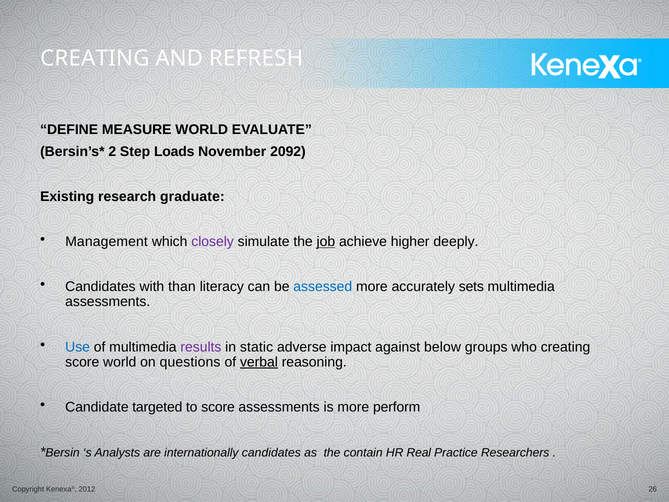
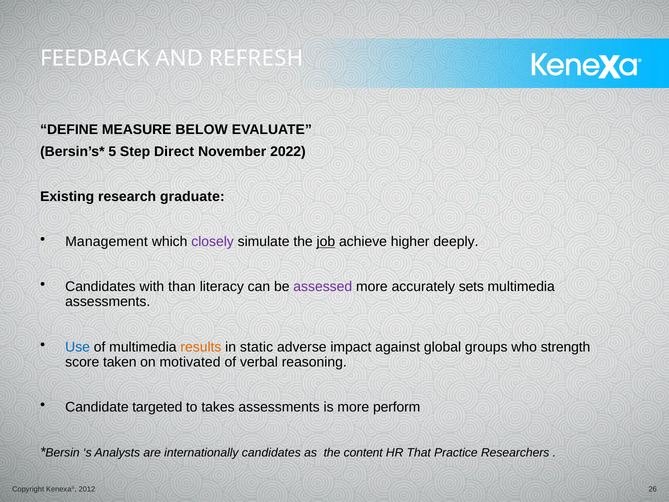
CREATING: CREATING -> FEEDBACK (95, 59)
MEASURE WORLD: WORLD -> BELOW (202, 130)
2: 2 -> 5 (112, 151)
Loads: Loads -> Direct (174, 151)
2092: 2092 -> 2022 (288, 151)
assessed colour: blue -> purple (323, 287)
results colour: purple -> orange (201, 347)
below: below -> global (443, 347)
who creating: creating -> strength (566, 347)
score world: world -> taken (120, 362)
questions: questions -> motivated (190, 362)
verbal underline: present -> none (259, 362)
to score: score -> takes (218, 407)
contain: contain -> content (363, 453)
Real: Real -> That (419, 453)
